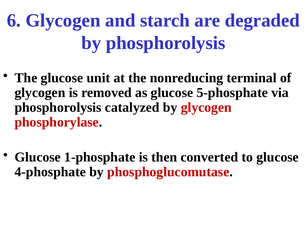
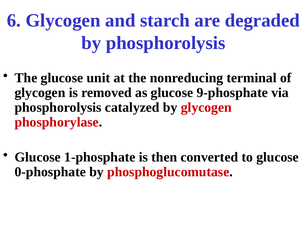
5-phosphate: 5-phosphate -> 9-phosphate (232, 93)
4-phosphate: 4-phosphate -> 0-phosphate (50, 172)
